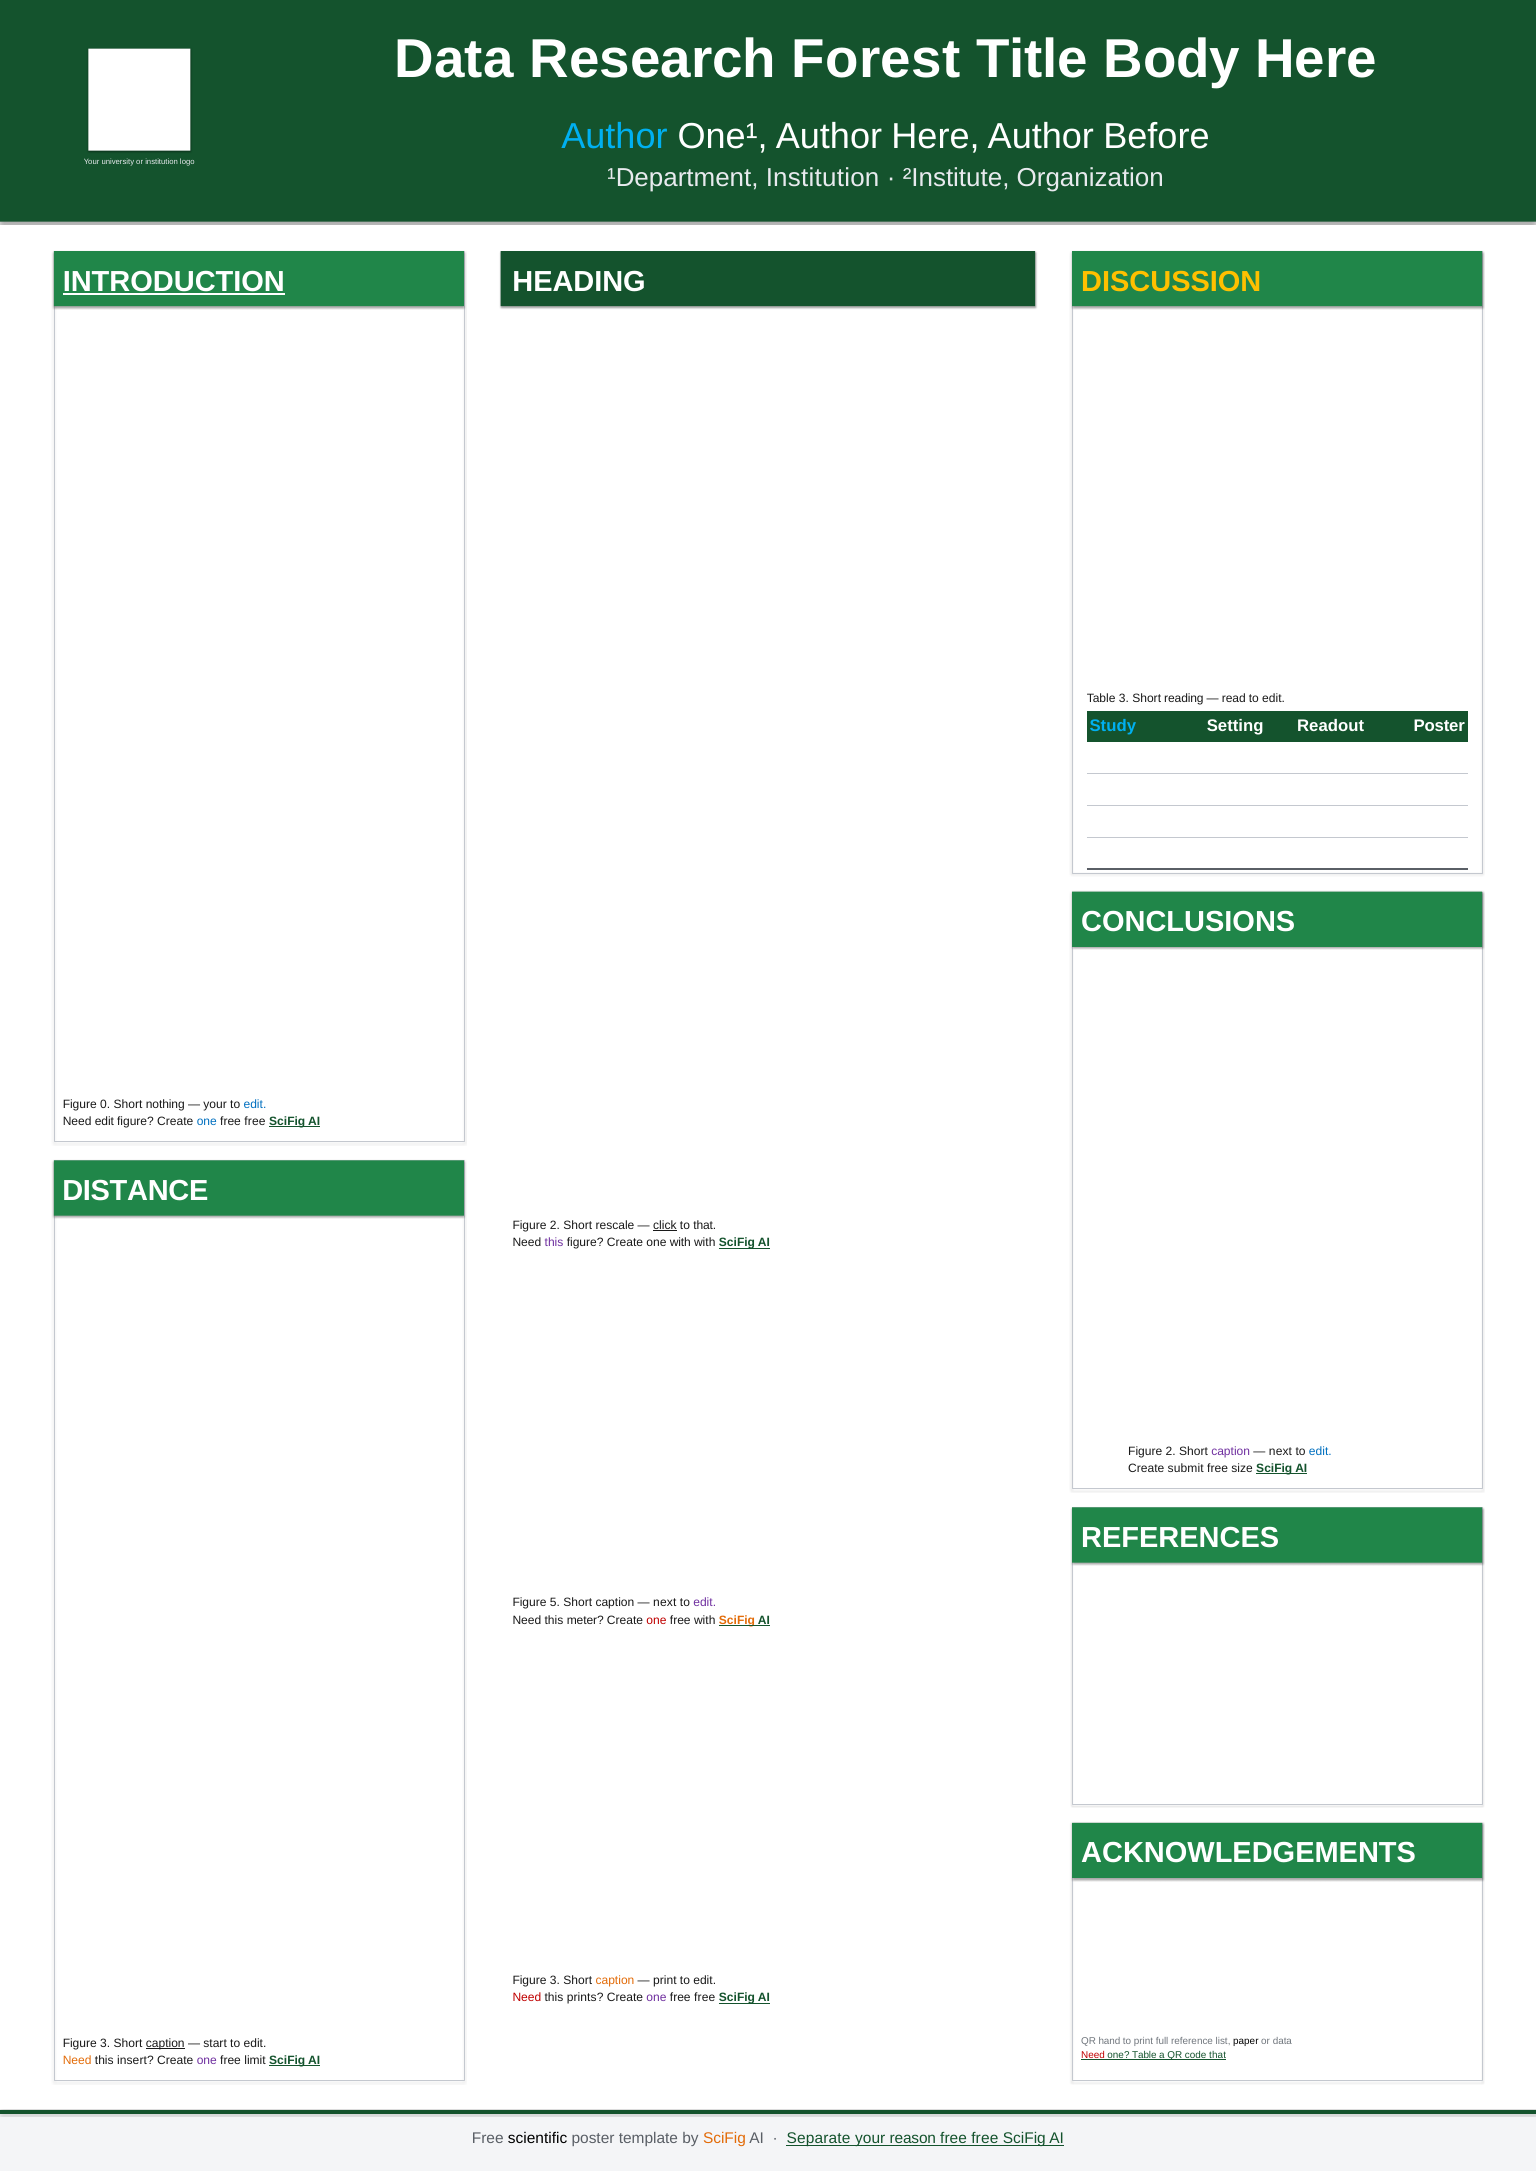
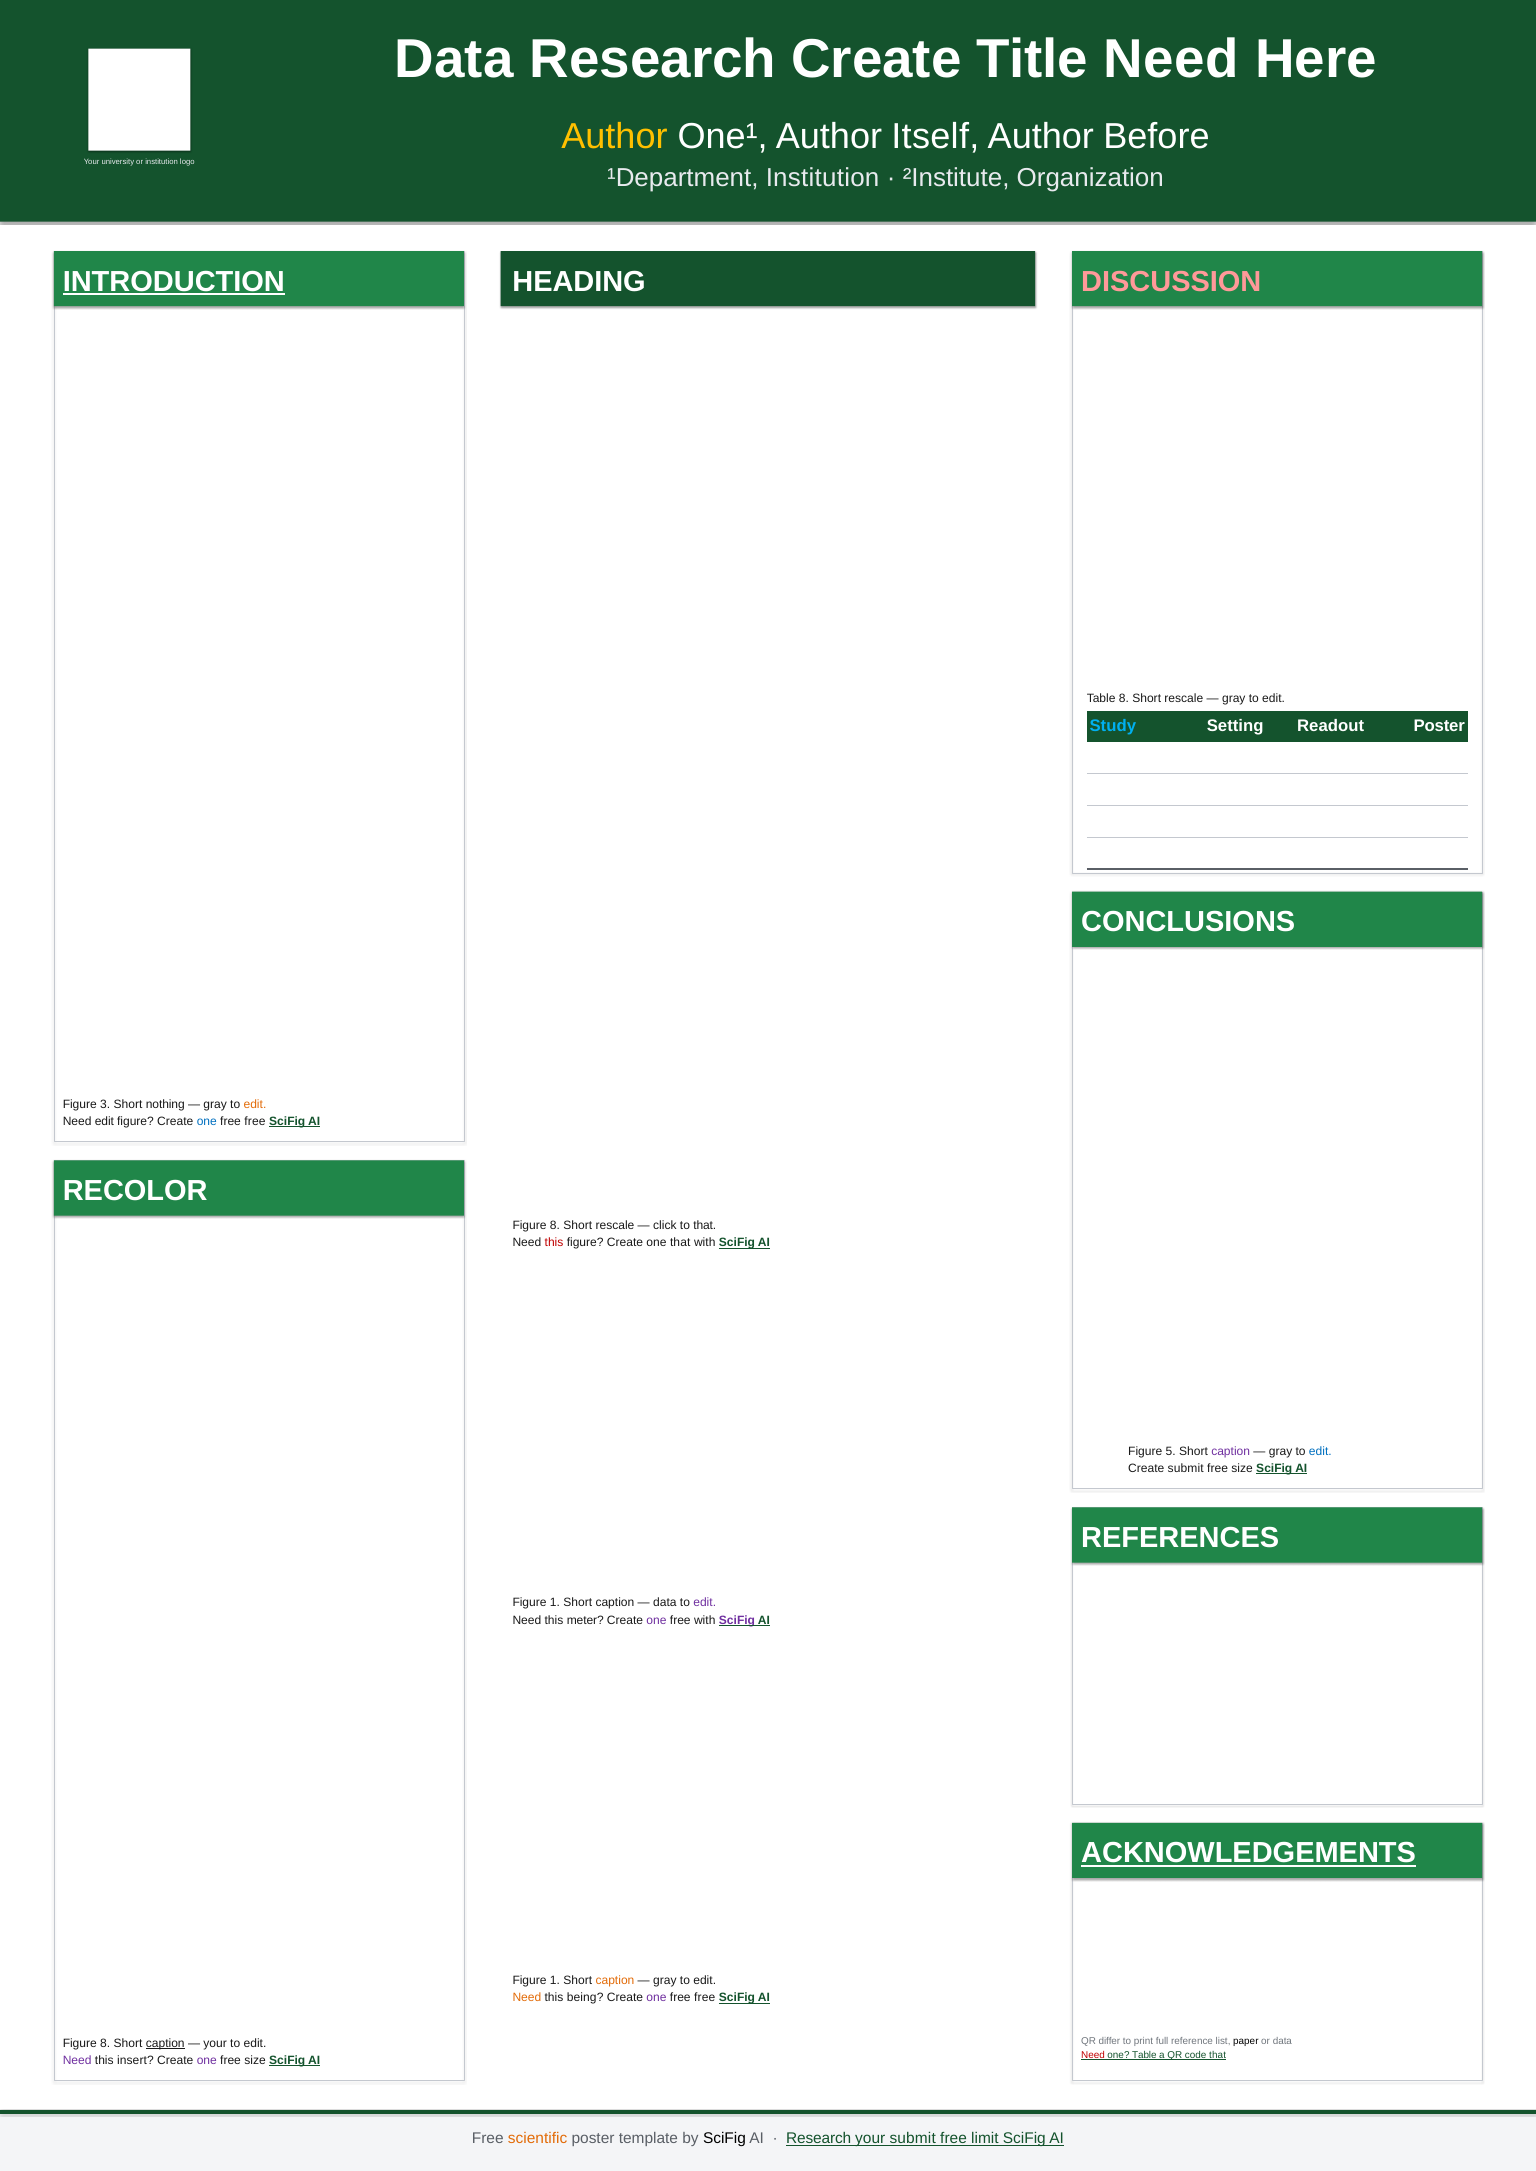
Research Forest: Forest -> Create (877, 59)
Title Body: Body -> Need (1172, 59)
Author colour: light blue -> yellow (614, 136)
Author Here: Here -> Itself (935, 136)
DISCUSSION colour: yellow -> pink (1171, 282)
Table 3: 3 -> 8 (1124, 699)
reading: reading -> rescale (1184, 699)
read: read -> gray (1234, 699)
0: 0 -> 3 (105, 1104)
your: your -> gray (215, 1104)
edit colour: blue -> orange (255, 1104)
DISTANCE: DISTANCE -> RECOLOR (135, 1191)
2: 2 -> 8 (555, 1226)
click underline: present -> none (665, 1226)
this colour: purple -> red (554, 1243)
one with: with -> that (680, 1243)
2: 2 -> 5 (1171, 1451)
next: next -> gray (1281, 1451)
5: 5 -> 1 (555, 1603)
next: next -> data (665, 1603)
one colour: red -> purple (657, 1621)
SciFig colour: orange -> purple (737, 1621)
ACKNOWLEDGEMENTS underline: none -> present (1249, 1854)
3: 3 -> 1 (555, 1981)
print: print -> gray (665, 1981)
Need colour: red -> orange (527, 1998)
prints: prints -> being (585, 1998)
hand: hand -> differ (1109, 2042)
3: 3 -> 8 (105, 2044)
start: start -> your (215, 2044)
Need colour: orange -> purple (77, 2061)
limit: limit -> size (255, 2061)
scientific colour: black -> orange (538, 2139)
SciFig colour: orange -> black (724, 2139)
Separate: Separate -> Research (819, 2139)
your reason: reason -> submit (913, 2139)
free: free -> limit (985, 2139)
